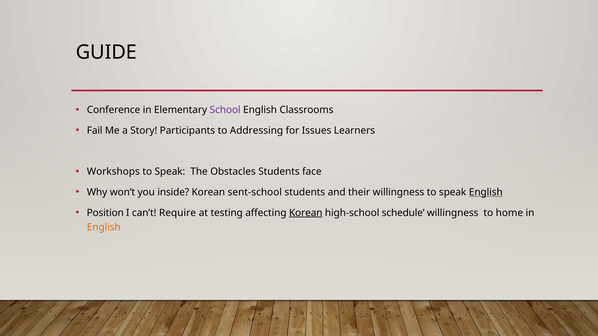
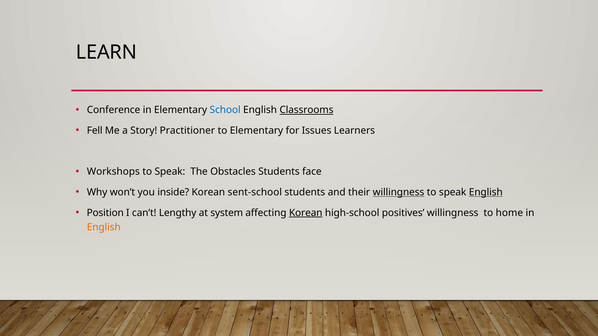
GUIDE: GUIDE -> LEARN (106, 52)
School colour: purple -> blue (225, 110)
Classrooms underline: none -> present (306, 110)
Fail: Fail -> Fell (95, 131)
Participants: Participants -> Practitioner (187, 131)
to Addressing: Addressing -> Elementary (256, 131)
willingness underline: none -> present (399, 192)
Require: Require -> Lengthy (178, 213)
testing: testing -> system (227, 213)
schedule: schedule -> positives (403, 213)
